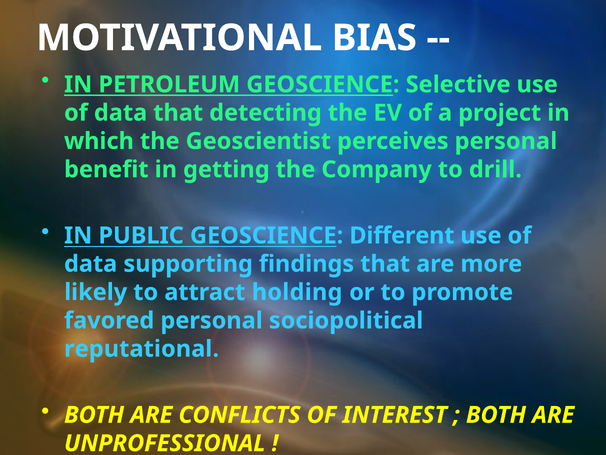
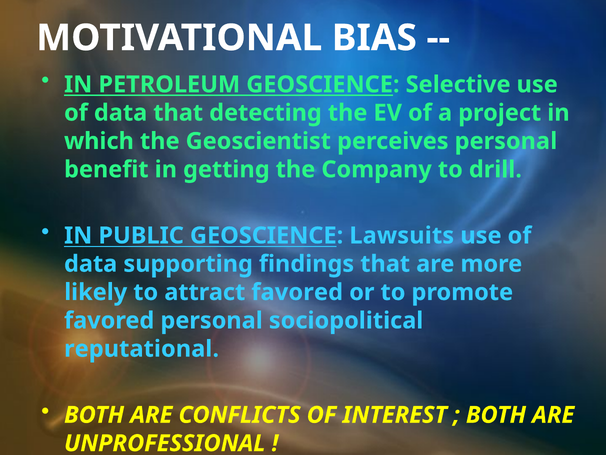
Different: Different -> Lawsuits (402, 235)
attract holding: holding -> favored (297, 292)
